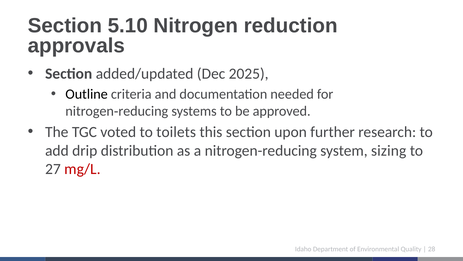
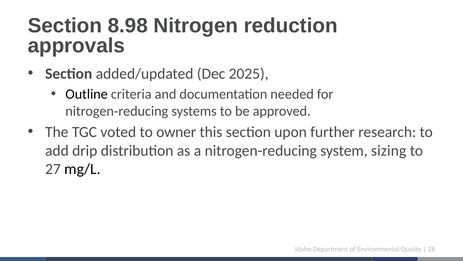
5.10: 5.10 -> 8.98 (128, 26)
toilets: toilets -> owner (176, 132)
mg/L colour: red -> black (82, 169)
